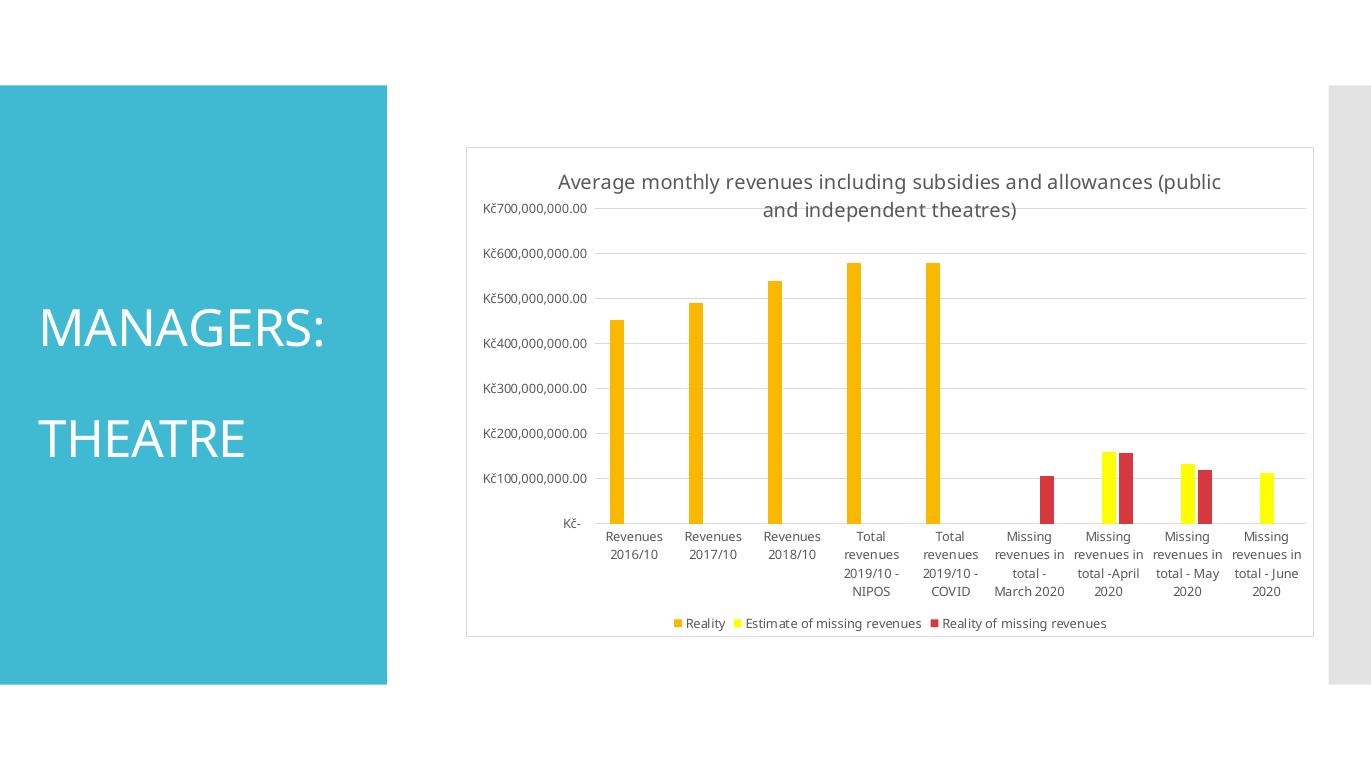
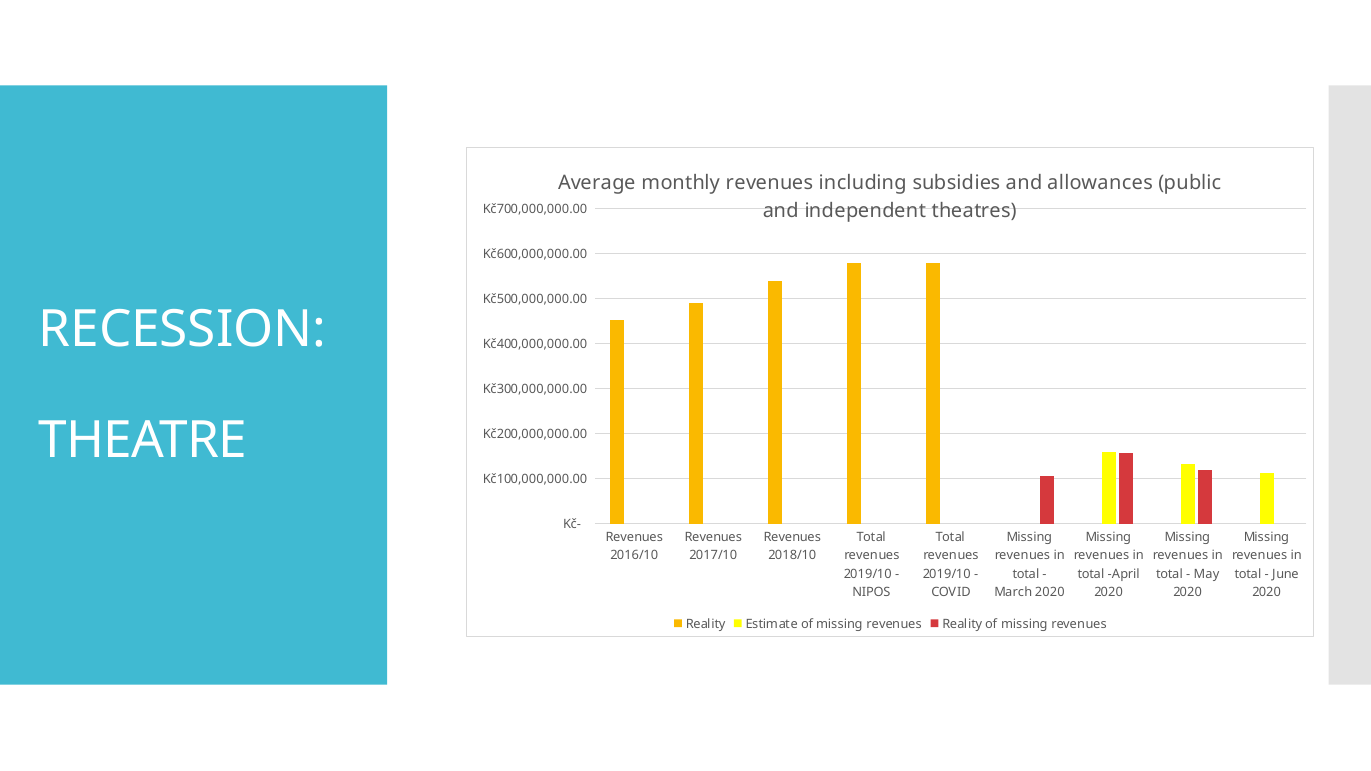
MANAGERS: MANAGERS -> RECESSION (182, 329)
